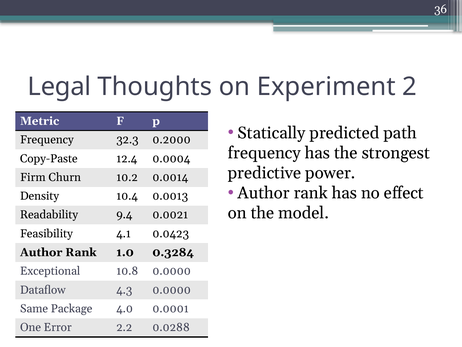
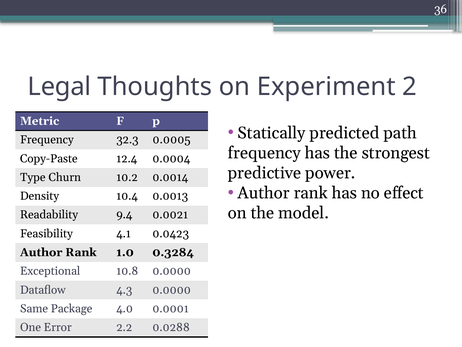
0.2000: 0.2000 -> 0.0005 (172, 140)
Firm: Firm -> Type (33, 177)
